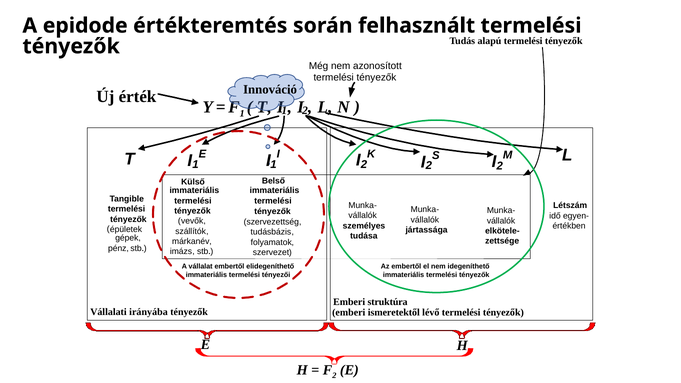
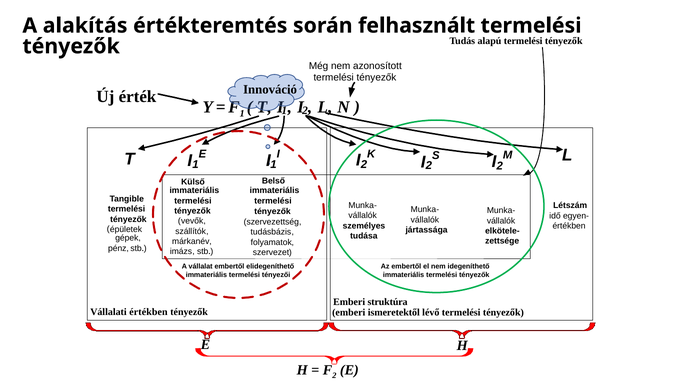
epidode: epidode -> alakítás (85, 26)
Vállalati irányába: irányába -> értékben (148, 312)
